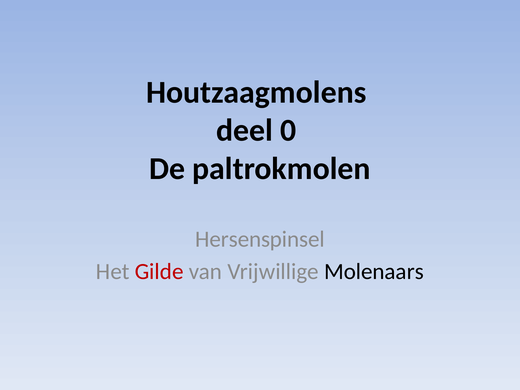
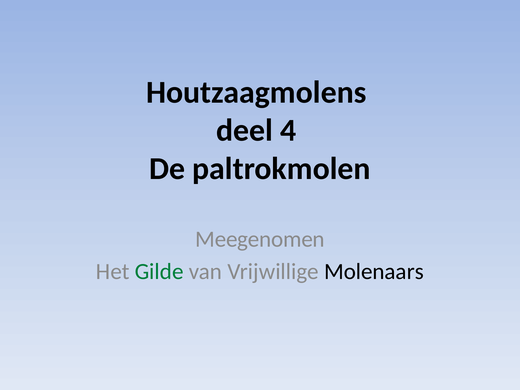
0: 0 -> 4 (288, 130)
Hersenspinsel: Hersenspinsel -> Meegenomen (260, 239)
Gilde colour: red -> green (159, 271)
